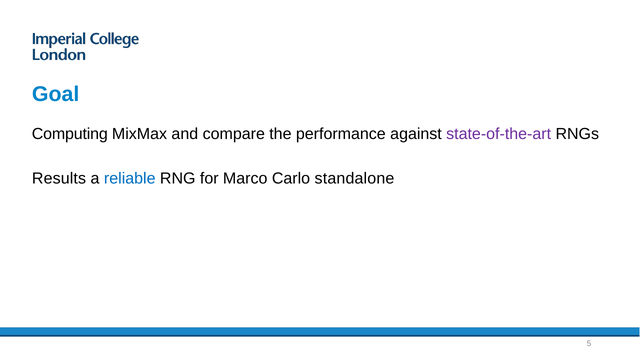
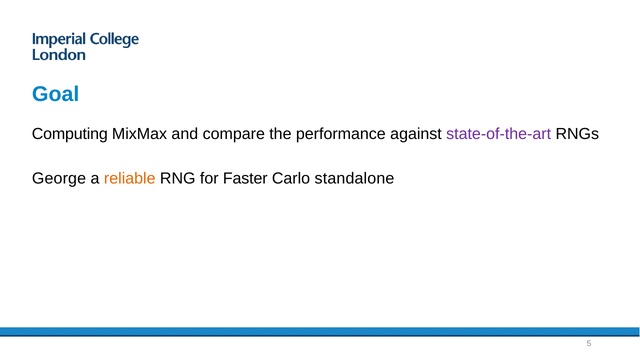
Results: Results -> George (59, 179)
reliable colour: blue -> orange (130, 179)
Marco: Marco -> Faster (245, 179)
